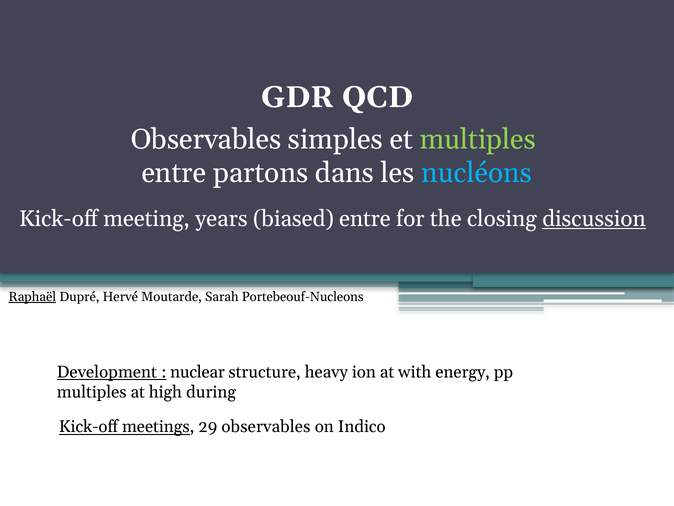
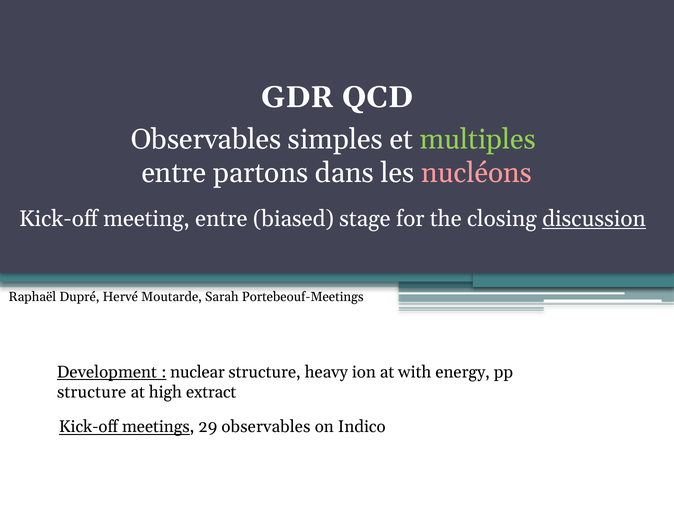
nucléons colour: light blue -> pink (477, 173)
meeting years: years -> entre (221, 219)
biased entre: entre -> stage (365, 219)
Raphaël underline: present -> none (32, 297)
Portebeouf-Nucleons: Portebeouf-Nucleons -> Portebeouf-Meetings (303, 297)
multiples: multiples -> structure (92, 392)
during: during -> extract (211, 392)
